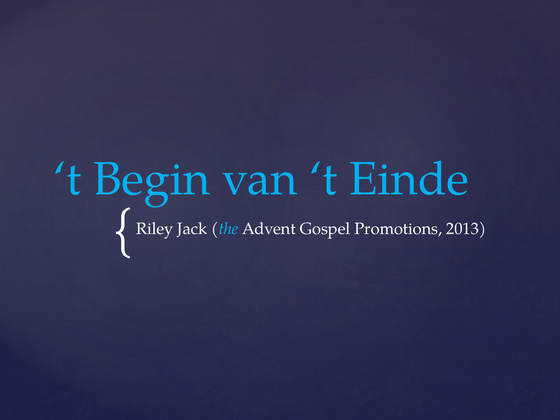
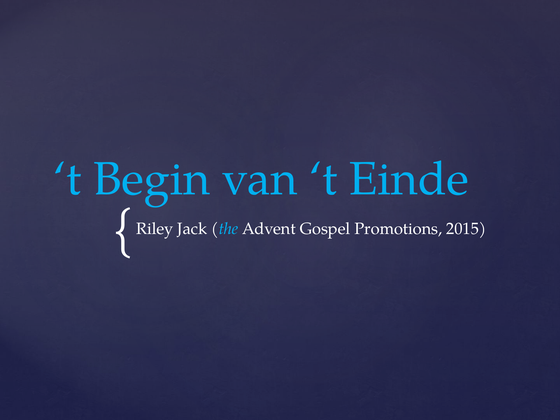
2013: 2013 -> 2015 (466, 229)
